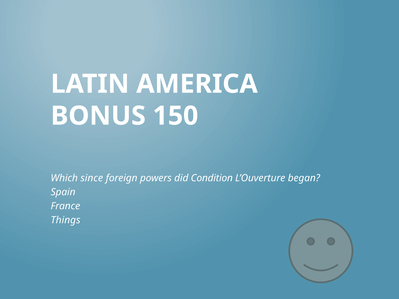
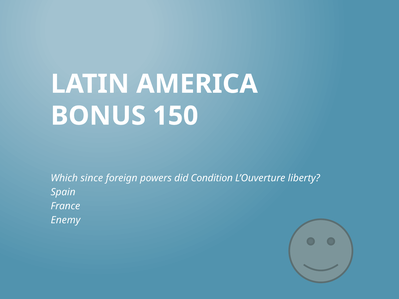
began: began -> liberty (304, 178)
Things: Things -> Enemy (66, 220)
